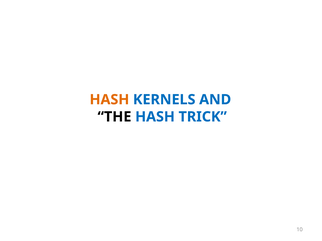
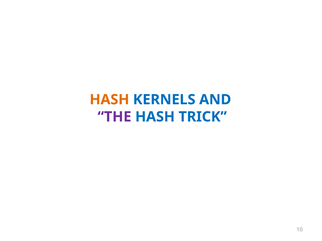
THE colour: black -> purple (114, 117)
